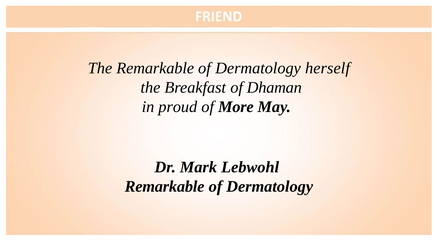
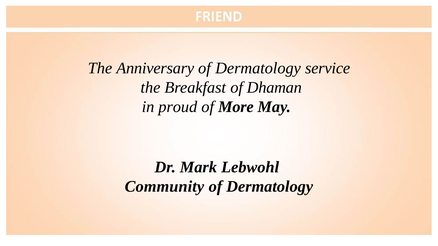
The Remarkable: Remarkable -> Anniversary (155, 68)
herself: herself -> service (328, 68)
Remarkable: Remarkable -> Community (164, 187)
